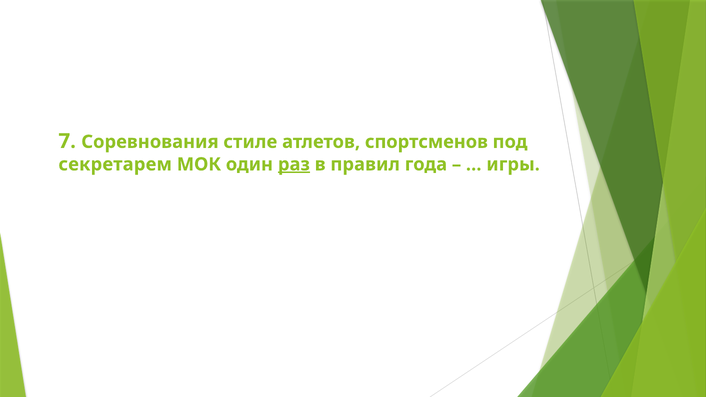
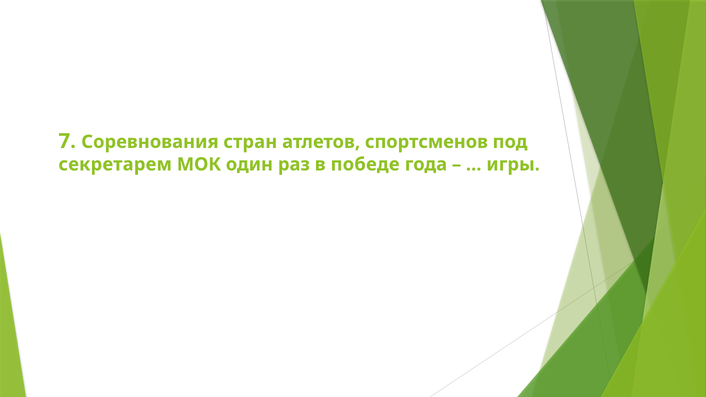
стиле: стиле -> стран (250, 142)
раз underline: present -> none (294, 164)
правил: правил -> победе (365, 164)
